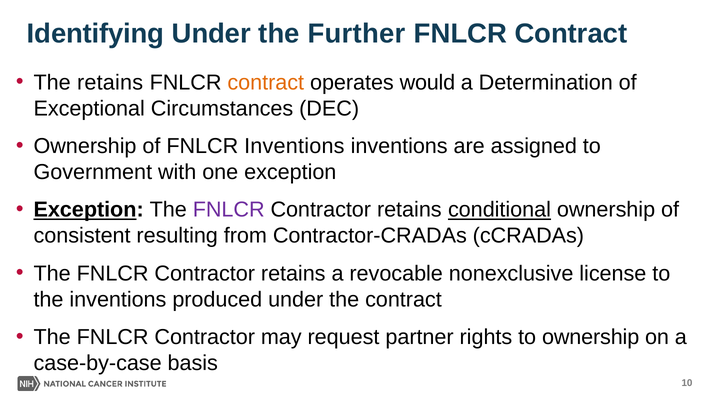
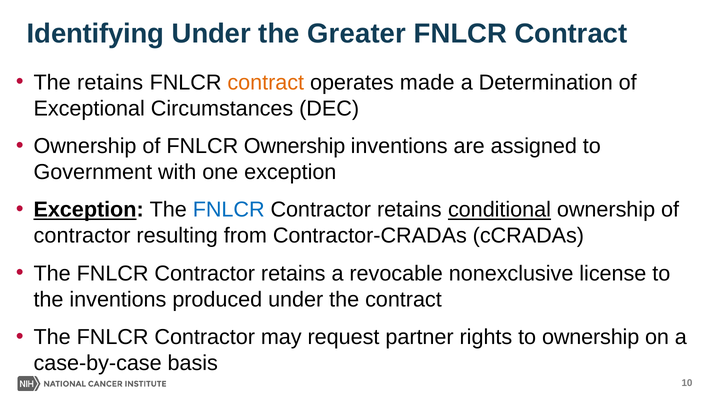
Further: Further -> Greater (357, 34)
would: would -> made (427, 82)
FNLCR Inventions: Inventions -> Ownership (295, 146)
FNLCR colour: purple -> blue (229, 210)
consistent: consistent -> contractor (82, 236)
